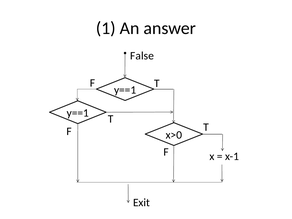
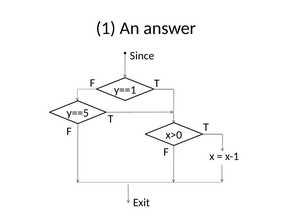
False: False -> Since (142, 56)
y==1: y==1 -> y==5 (78, 113)
